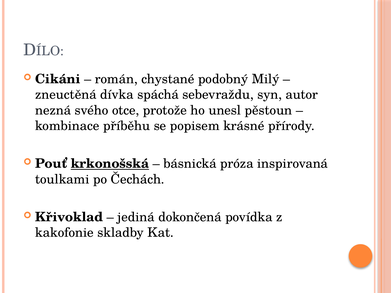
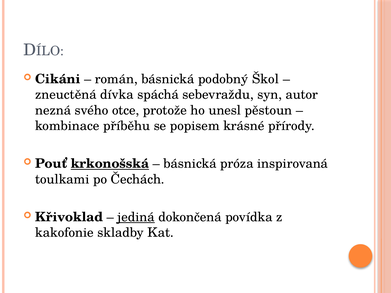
román chystané: chystané -> básnická (168, 79)
Milý: Milý -> Škol (266, 79)
jediná underline: none -> present (136, 217)
